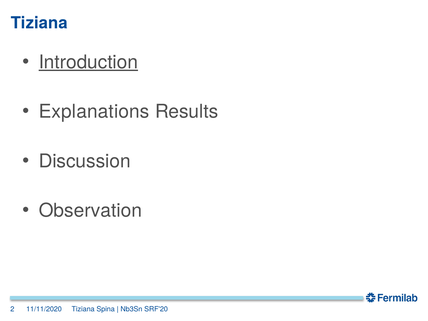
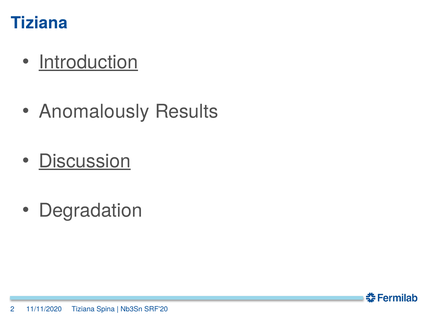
Explanations: Explanations -> Anomalously (94, 112)
Discussion underline: none -> present (85, 161)
Observation: Observation -> Degradation (90, 211)
